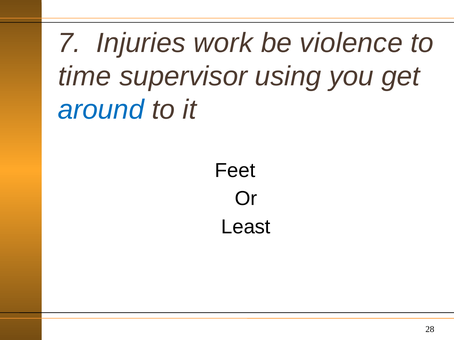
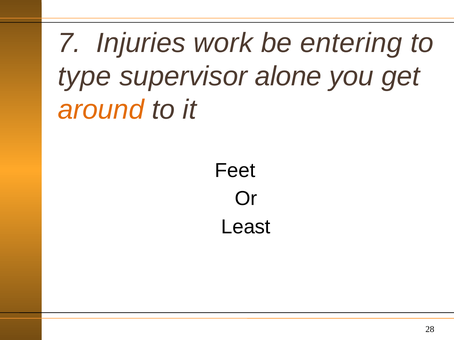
violence: violence -> entering (351, 43)
time: time -> type (85, 76)
using: using -> alone (288, 76)
around colour: blue -> orange (101, 110)
